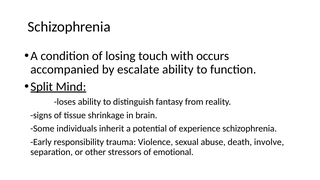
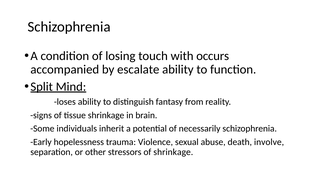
experience: experience -> necessarily (200, 129)
responsibility: responsibility -> hopelessness (79, 142)
of emotional: emotional -> shrinkage (173, 152)
